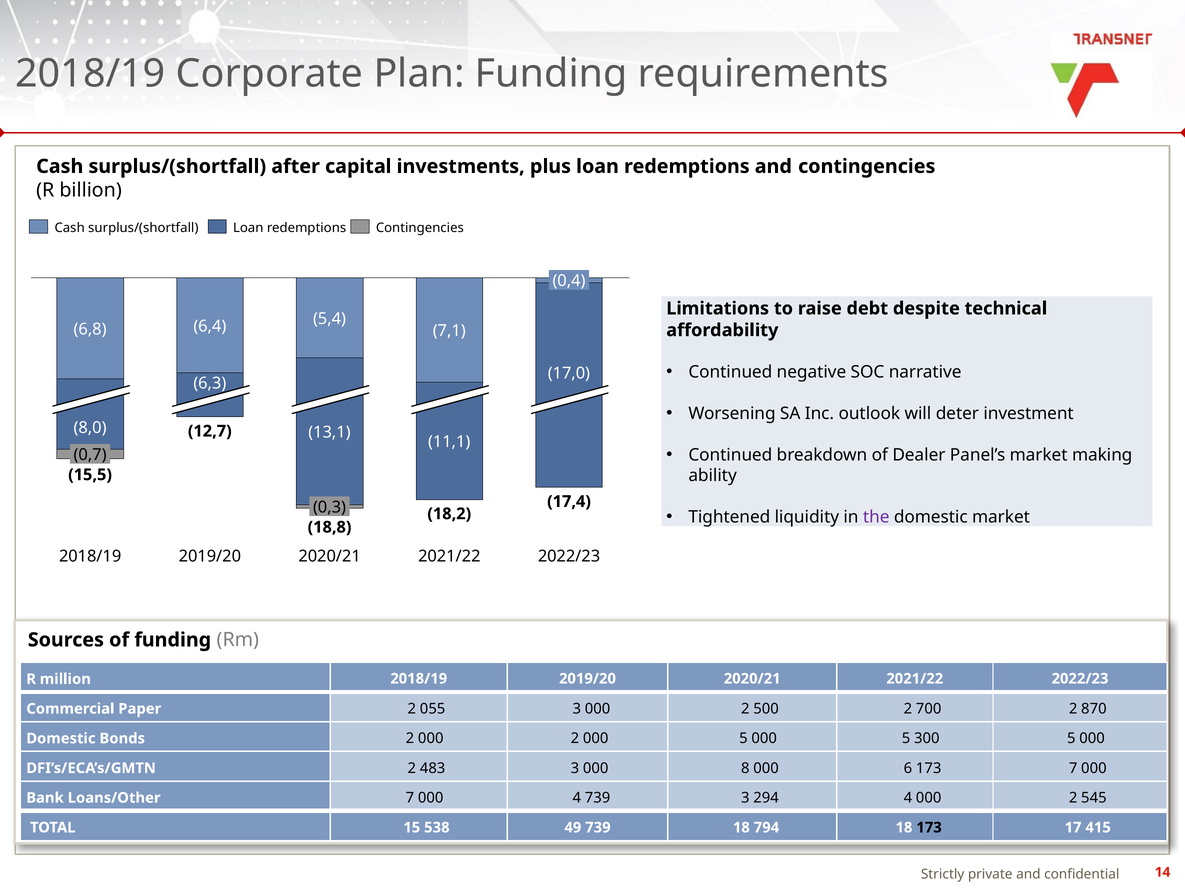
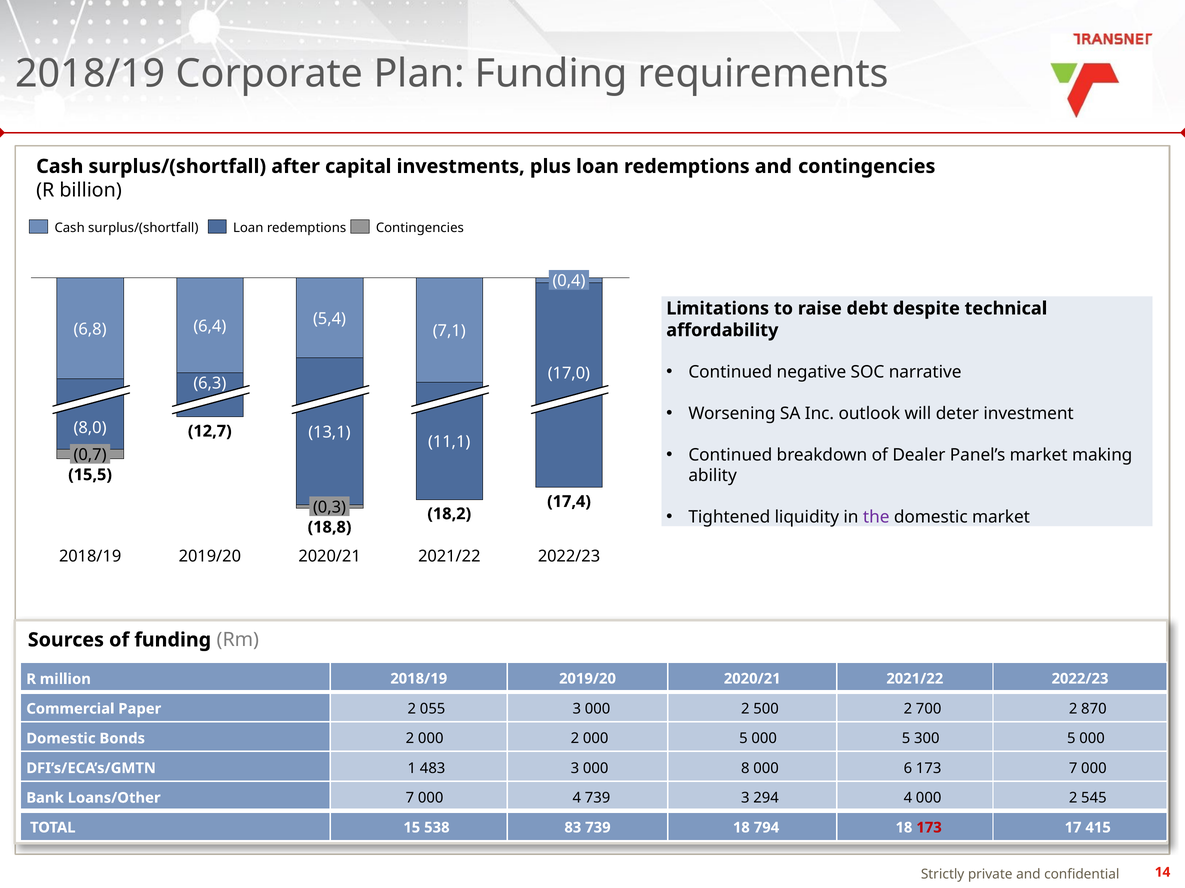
DFI’s/ECA’s/GMTN 2: 2 -> 1 (412, 769)
49: 49 -> 83 (573, 828)
173 colour: black -> red (929, 828)
